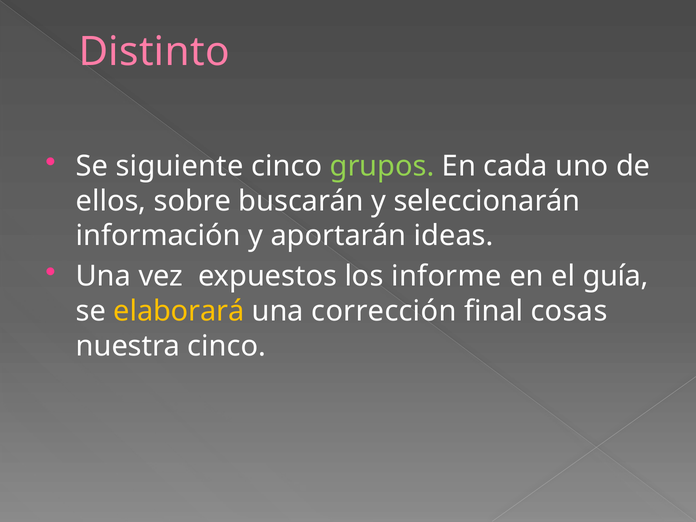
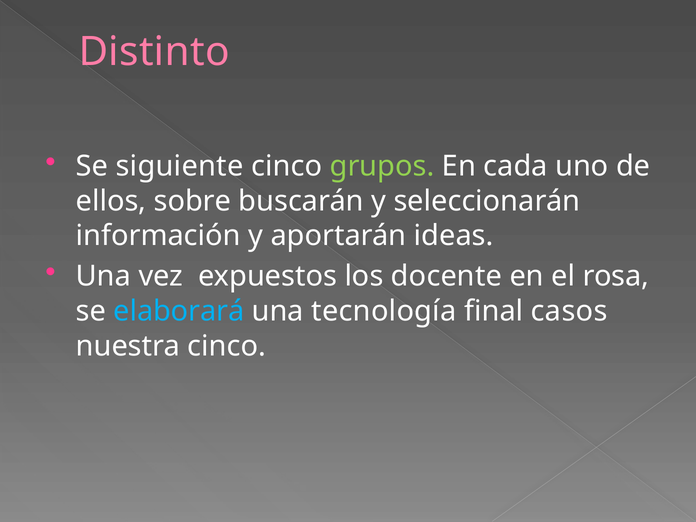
informe: informe -> docente (446, 276)
guía: guía -> rosa (616, 276)
elaborará colour: yellow -> light blue (179, 311)
corrección: corrección -> tecnología (384, 311)
cosas: cosas -> casos (569, 311)
